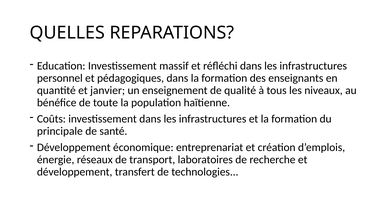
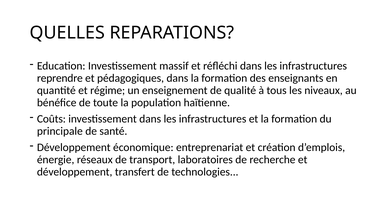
personnel: personnel -> reprendre (60, 78)
janvier: janvier -> régime (108, 90)
